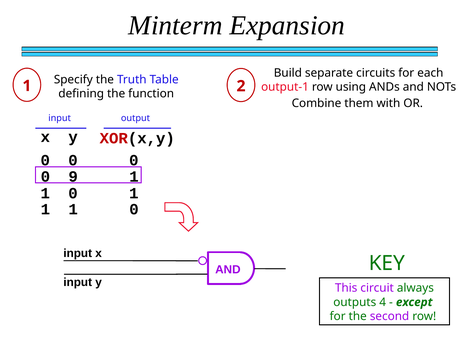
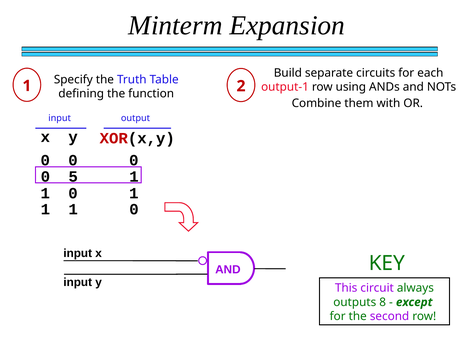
9: 9 -> 5 (73, 176)
4: 4 -> 8 (383, 302)
